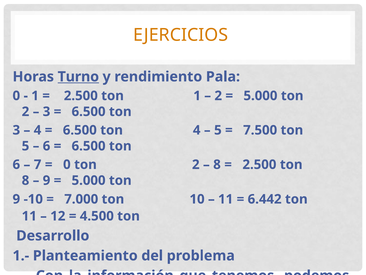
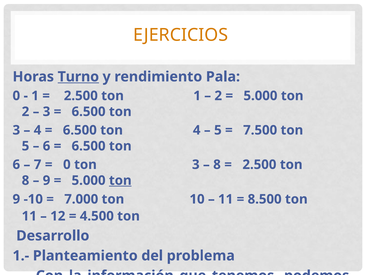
0 ton 2: 2 -> 3 (196, 164)
ton underline: none -> present (120, 180)
6.442: 6.442 -> 8.500 (265, 199)
